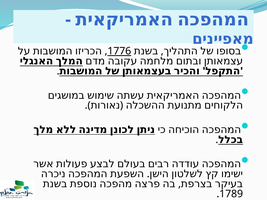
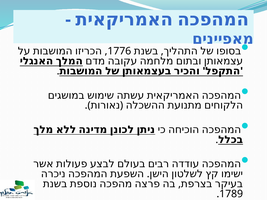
1776 underline: present -> none (119, 51)
